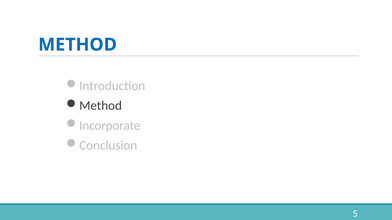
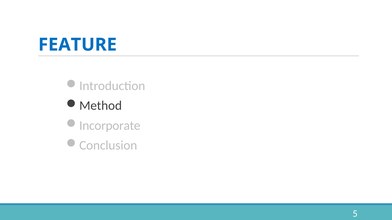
METHOD: METHOD -> FEATURE (77, 45)
